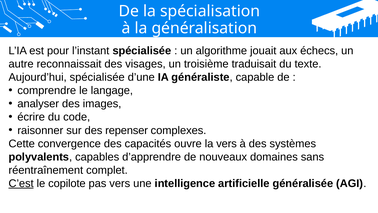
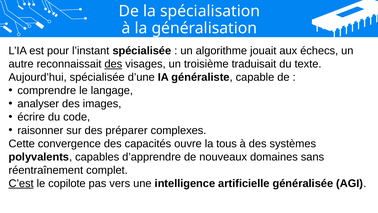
des underline: none -> present (113, 64)
repenser: repenser -> préparer (126, 130)
la vers: vers -> tous (227, 143)
